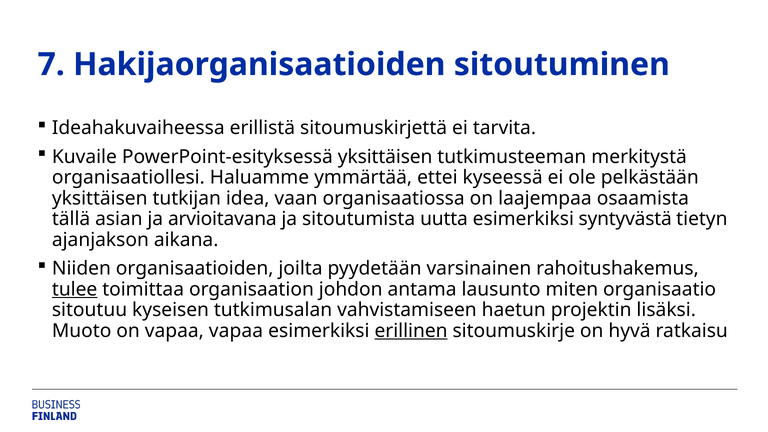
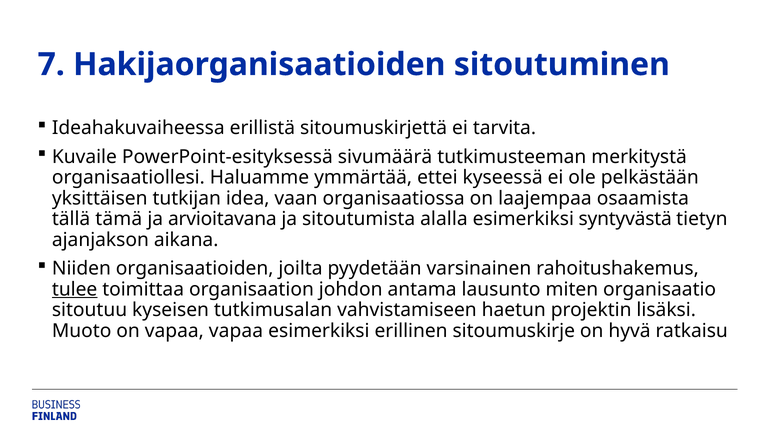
PowerPoint-esityksessä yksittäisen: yksittäisen -> sivumäärä (385, 157)
asian: asian -> tämä (119, 219)
uutta: uutta -> alalla (444, 219)
erillinen underline: present -> none (411, 331)
